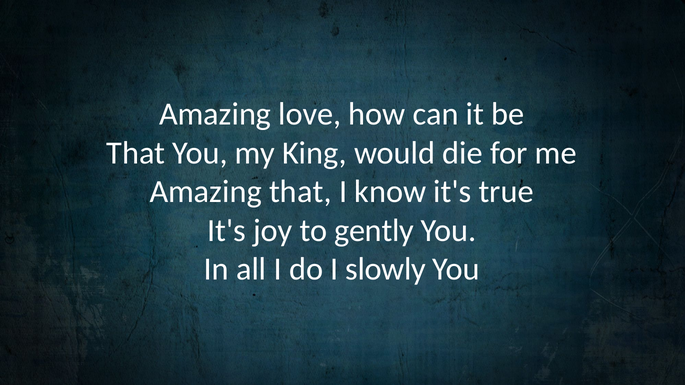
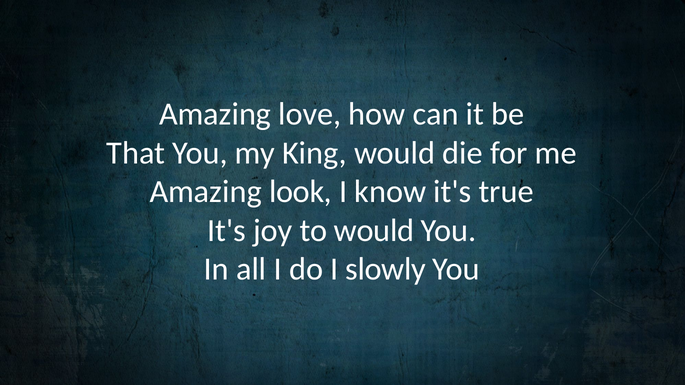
Amazing that: that -> look (301, 192)
to gently: gently -> would (374, 231)
